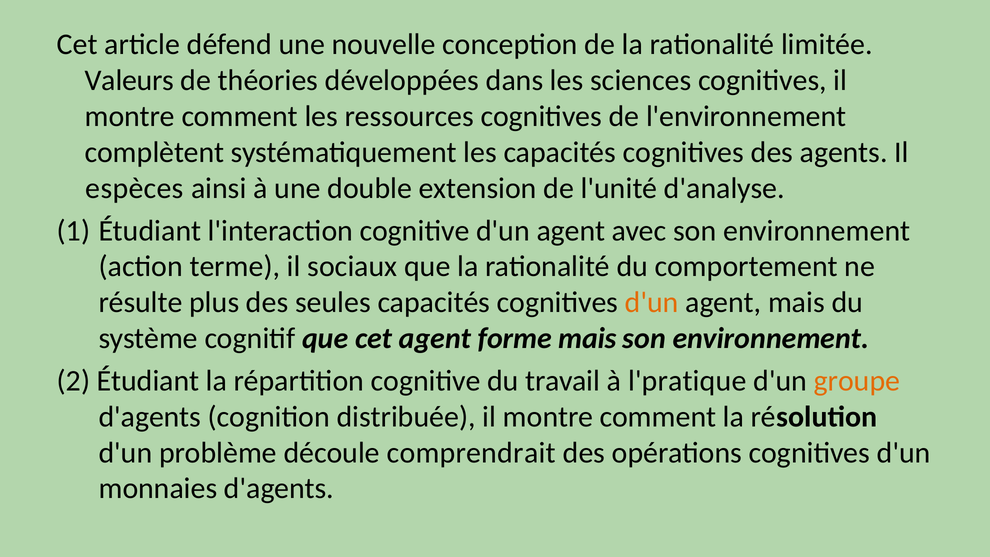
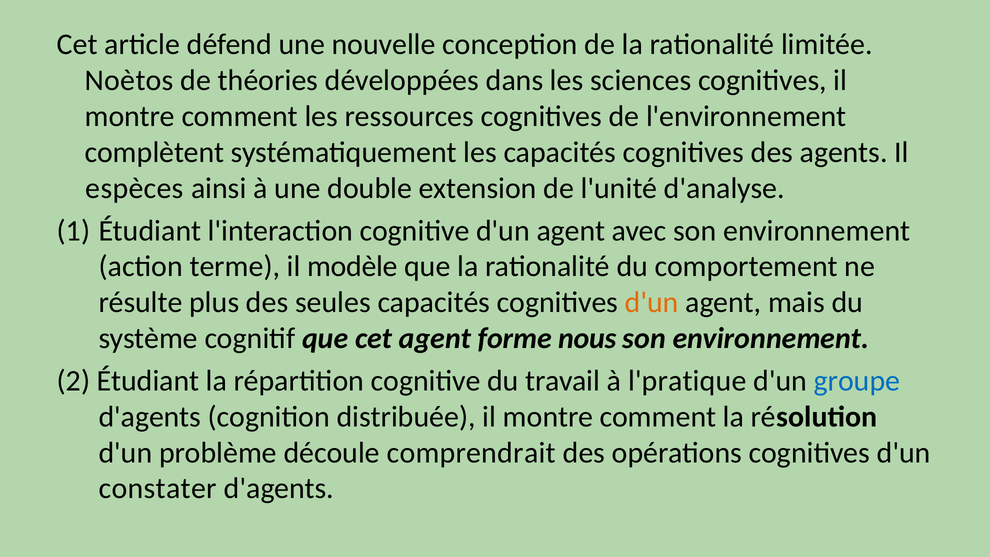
Valeurs: Valeurs -> Noètos (129, 80)
sociaux: sociaux -> modèle (353, 266)
forme mais: mais -> nous (587, 338)
groupe colour: orange -> blue (857, 381)
monnaies: monnaies -> constater (158, 488)
